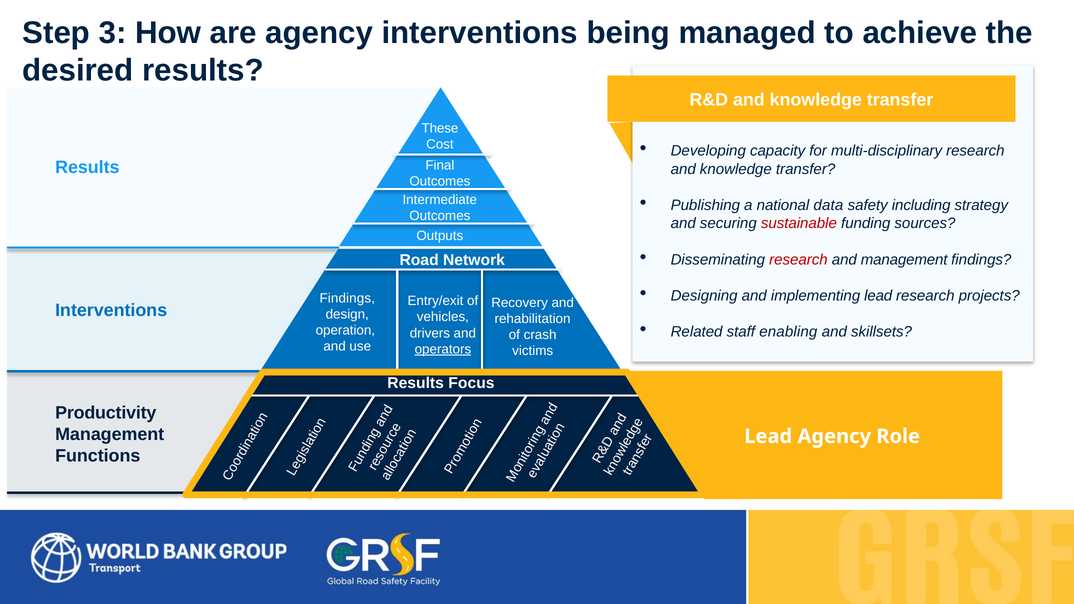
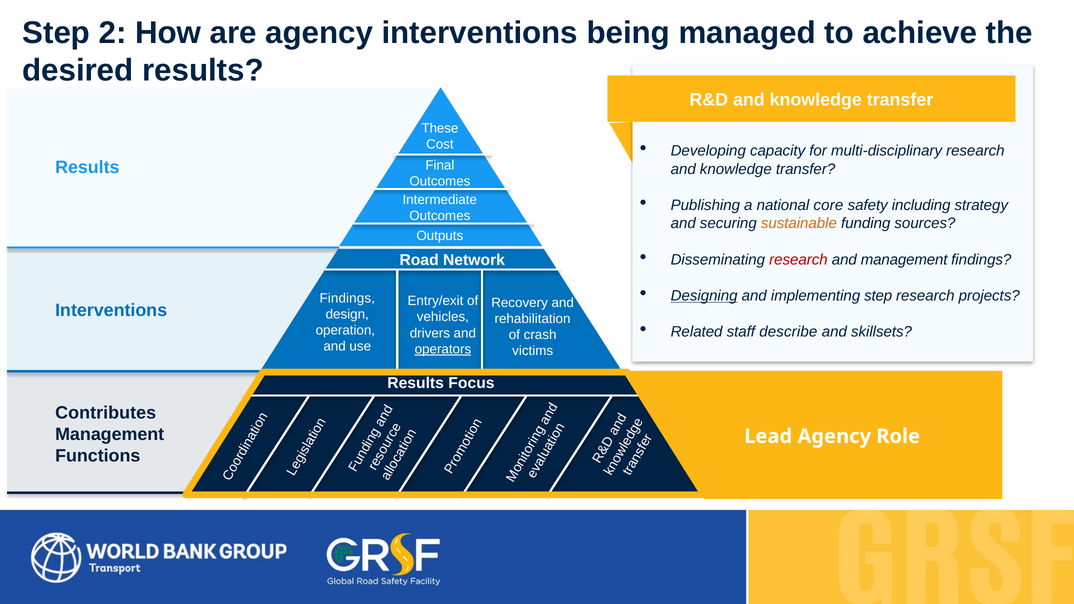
3: 3 -> 2 (113, 33)
data: data -> core (828, 205)
sustainable colour: red -> orange (799, 223)
Designing underline: none -> present (704, 296)
implementing lead: lead -> step (878, 296)
enabling: enabling -> describe (788, 332)
Productivity: Productivity -> Contributes (106, 413)
